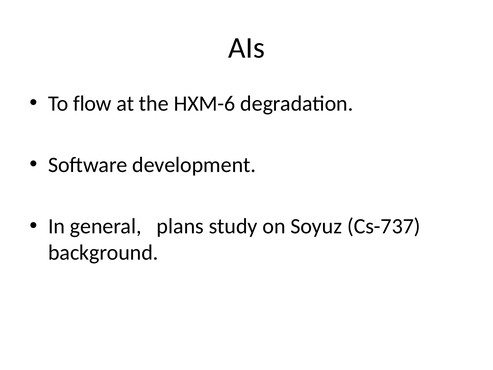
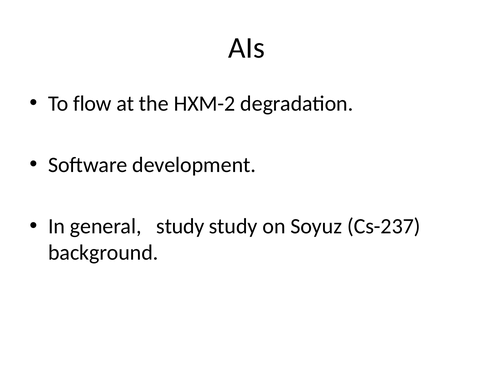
HXM-6: HXM-6 -> HXM-2 (205, 103)
general plans: plans -> study (180, 226)
Cs-737: Cs-737 -> Cs-237 (384, 226)
